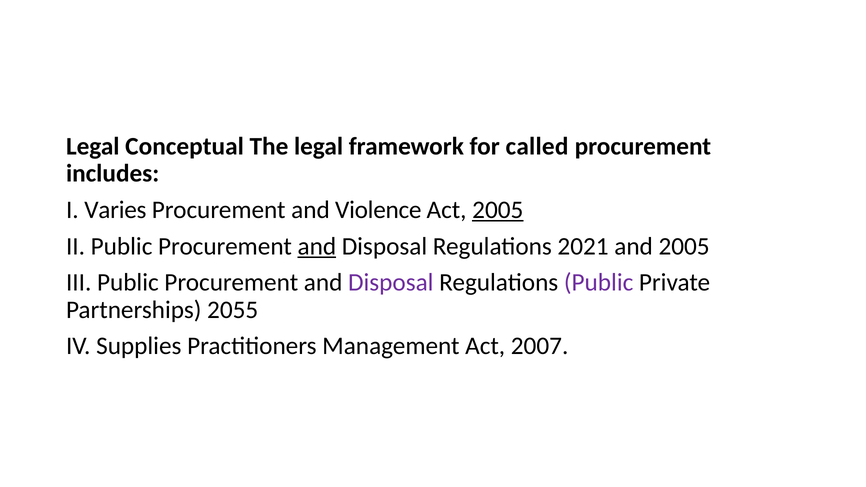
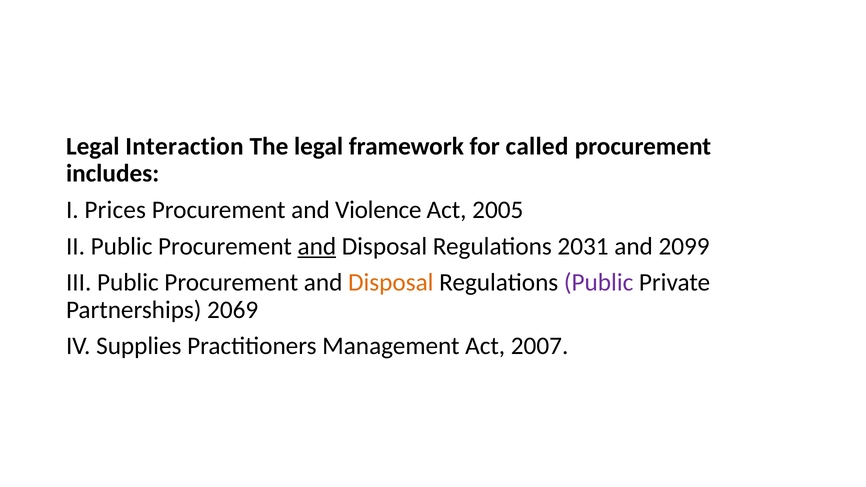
Conceptual: Conceptual -> Interaction (184, 146)
Varies: Varies -> Prices (115, 210)
2005 underline: present -> none (498, 210)
2021: 2021 -> 2031 (583, 246)
and 2005: 2005 -> 2099 (684, 246)
Disposal colour: purple -> orange (391, 283)
2055: 2055 -> 2069 (233, 310)
